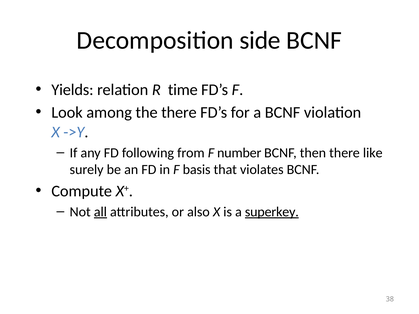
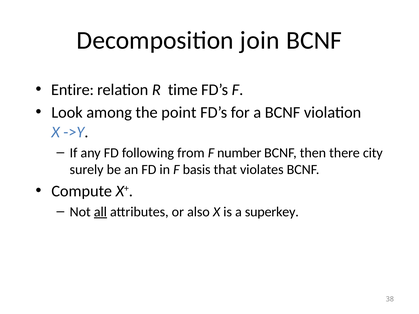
side: side -> join (260, 41)
Yields: Yields -> Entire (72, 90)
the there: there -> point (179, 113)
like: like -> city (373, 153)
superkey underline: present -> none (272, 212)
